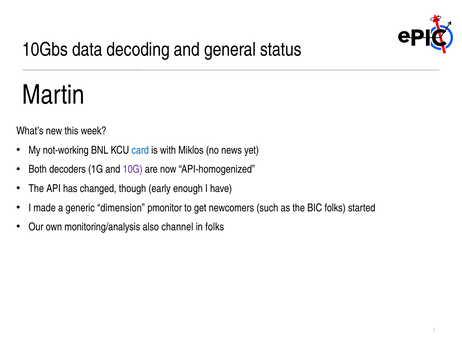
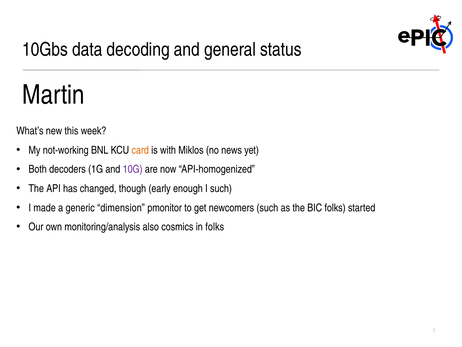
card colour: blue -> orange (140, 150)
I have: have -> such (221, 188)
channel: channel -> cosmics (177, 227)
